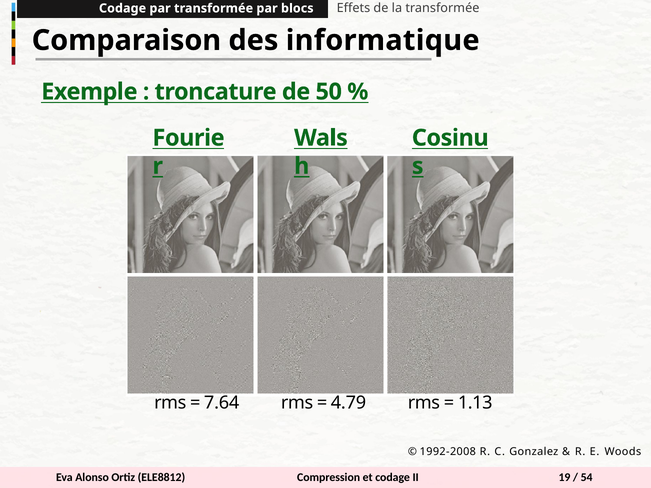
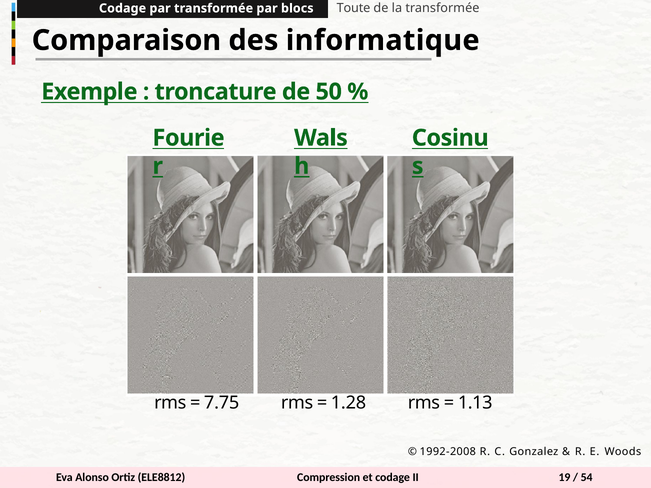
Effets: Effets -> Toute (354, 8)
4.79: 4.79 -> 1.28 (348, 403)
7.64: 7.64 -> 7.75 (222, 403)
